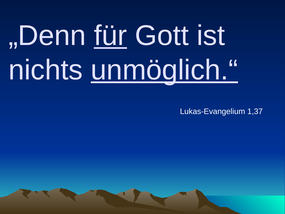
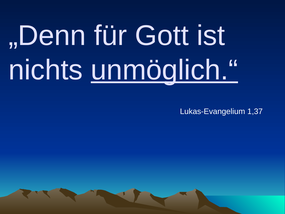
für underline: present -> none (110, 36)
